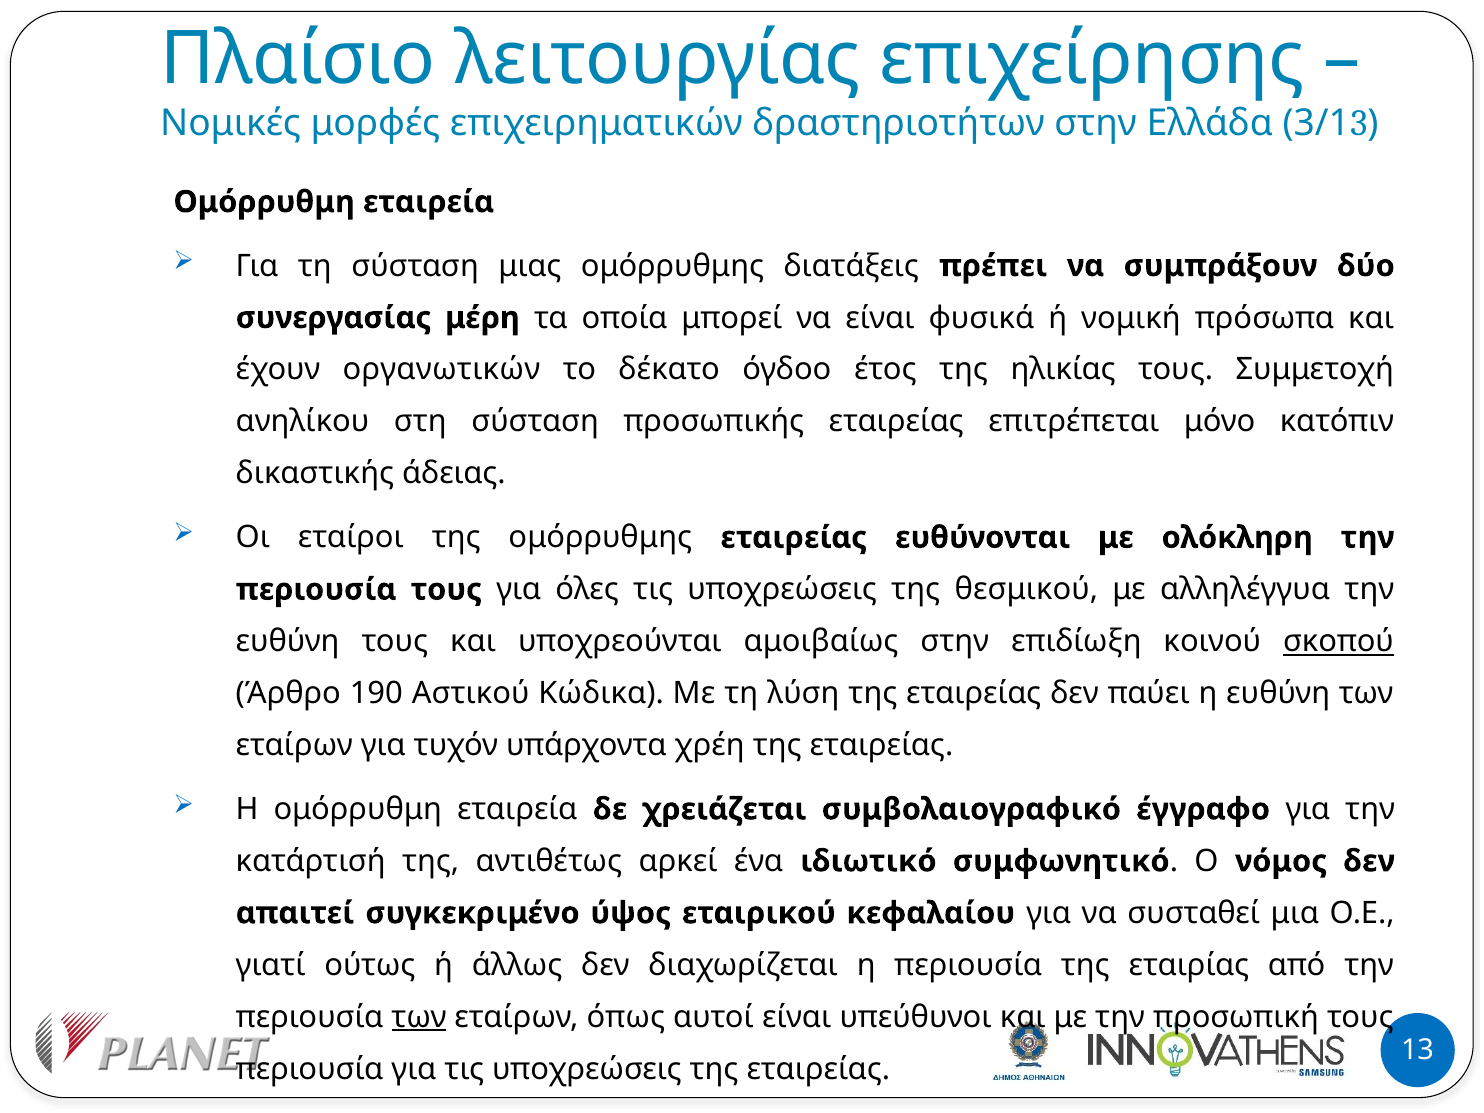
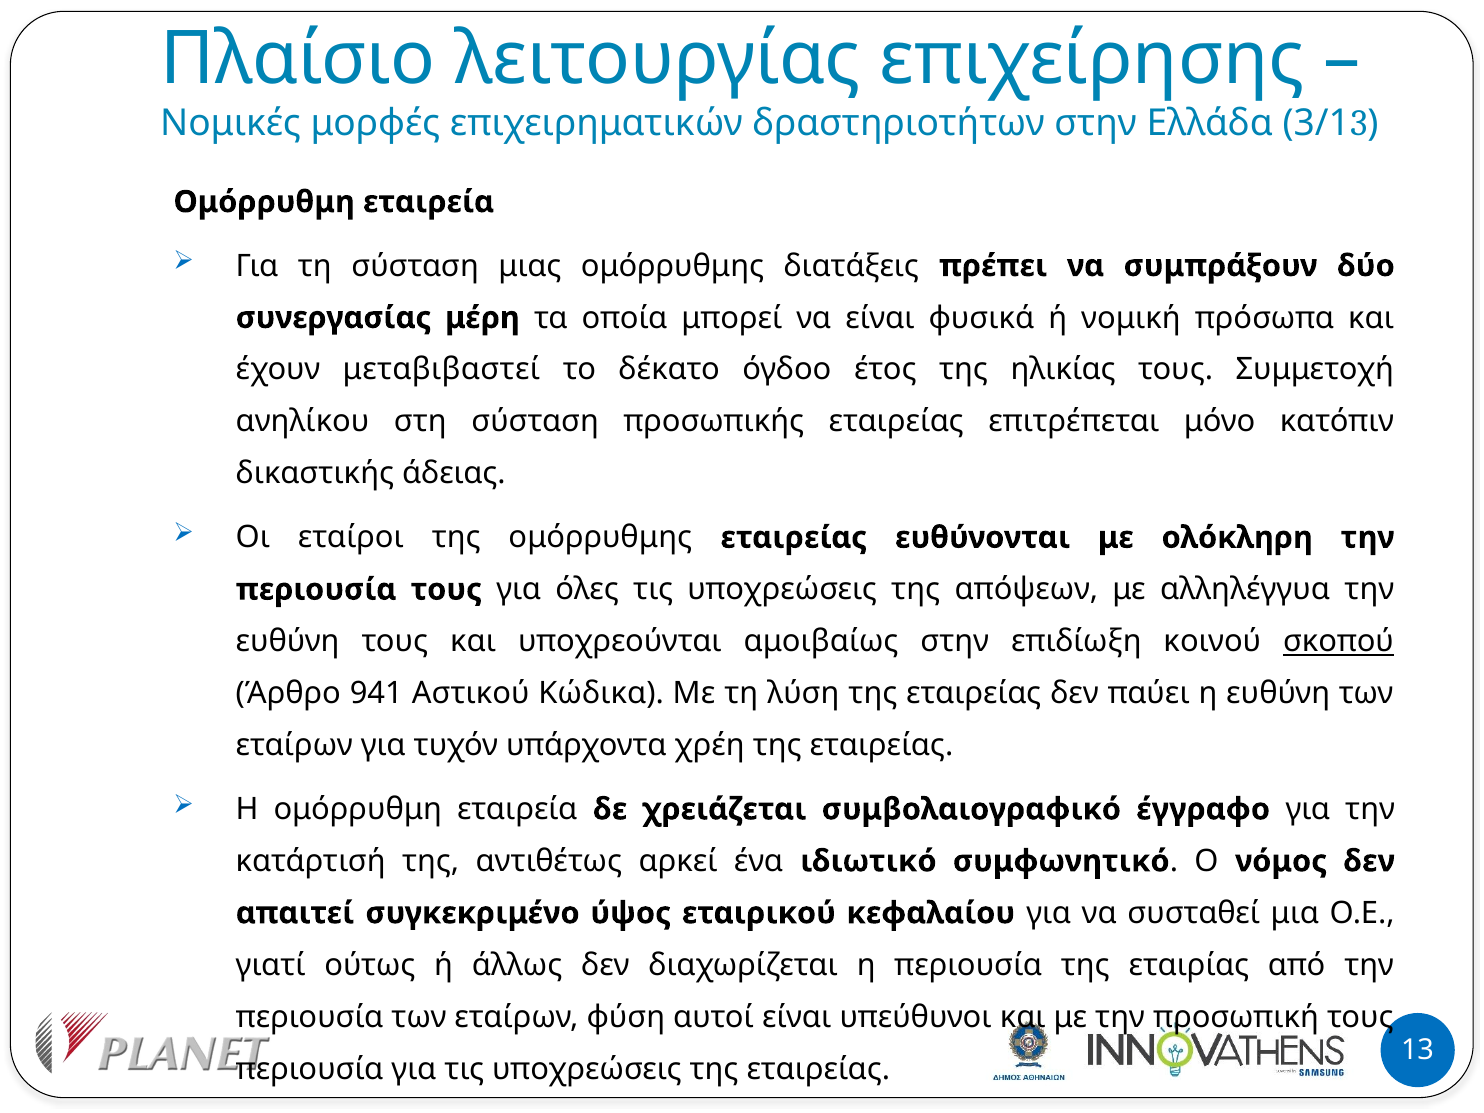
οργανωτικών: οργανωτικών -> μεταβιβαστεί (441, 370)
θεσμικού: θεσμικού -> απόψεων (1026, 590)
190: 190 -> 941 (376, 693)
των underline: present -> none (419, 1017)
όπως: όπως -> φύση (626, 1017)
